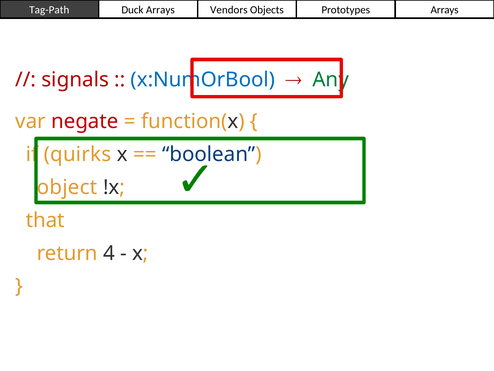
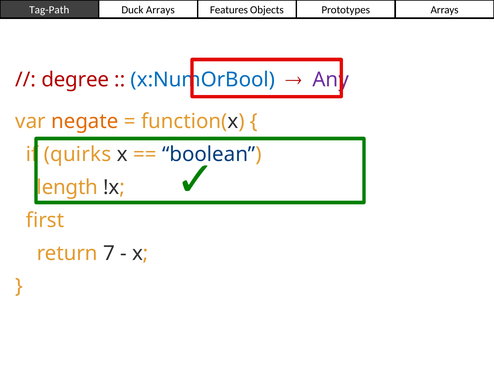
Vendors: Vendors -> Features (229, 10)
signals: signals -> degree (75, 79)
Any colour: green -> purple (331, 79)
negate colour: red -> orange (85, 121)
object: object -> length (67, 187)
that: that -> first (45, 220)
4: 4 -> 7 (109, 253)
